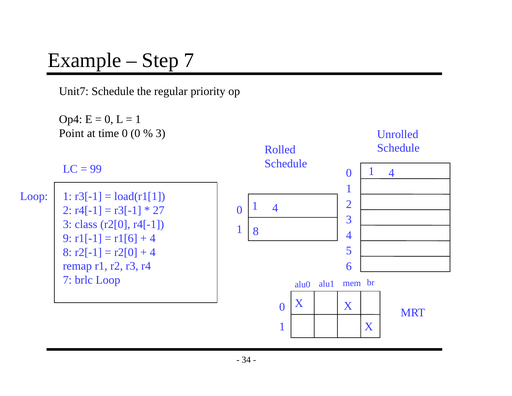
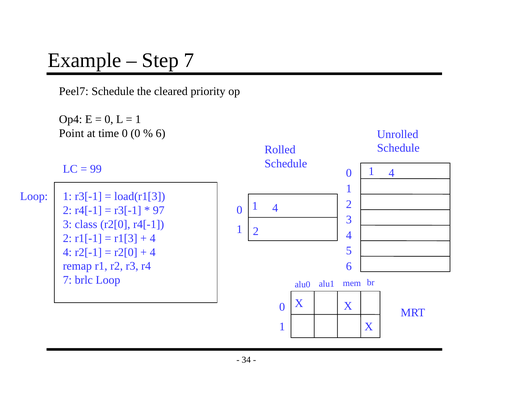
Unit7: Unit7 -> Peel7 (74, 91)
regular: regular -> cleared (171, 91)
3: 3 -> 6 (161, 133)
load(r1[1: load(r1[1 -> load(r1[3 (140, 196)
27: 27 -> 97 (159, 210)
8: 8 -> 2 (256, 231)
9: 9 -> 2 (67, 238)
r1[6: r1[6 -> r1[3 (126, 238)
8: 8 -> 4 (67, 252)
